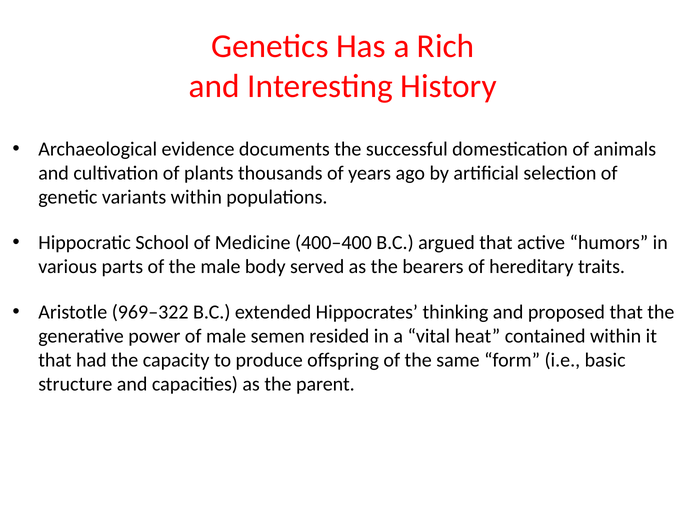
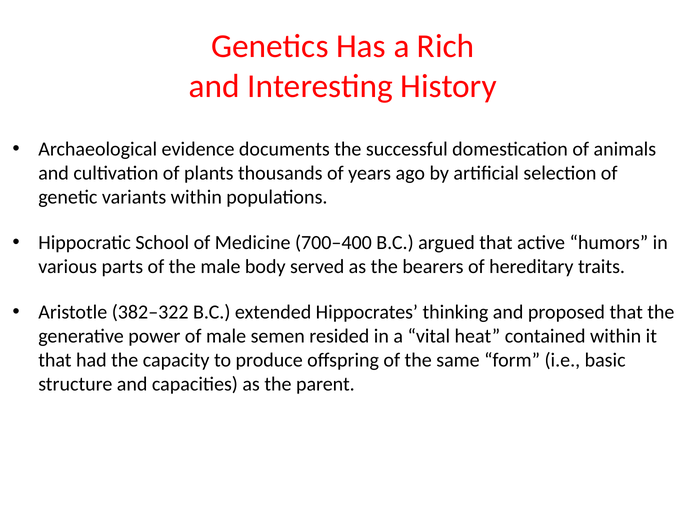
400–400: 400–400 -> 700–400 (333, 242)
969–322: 969–322 -> 382–322 (150, 312)
